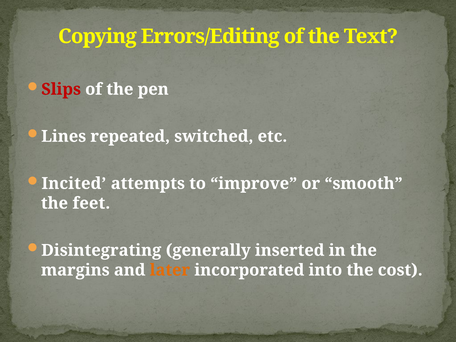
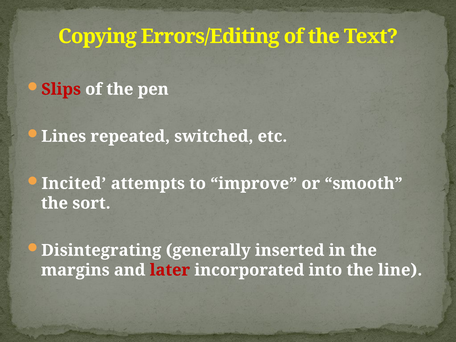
feet: feet -> sort (91, 203)
later colour: orange -> red (170, 270)
cost: cost -> line (400, 270)
